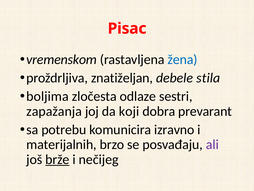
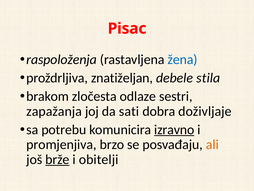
vremenskom: vremenskom -> raspoloženja (62, 59)
boljima: boljima -> brakom (48, 96)
koji: koji -> sati (129, 111)
prevarant: prevarant -> doživljaje (205, 111)
izravno underline: none -> present (174, 129)
materijalnih: materijalnih -> promjenjiva (61, 144)
ali colour: purple -> orange (212, 144)
nečijeg: nečijeg -> obitelji (99, 159)
